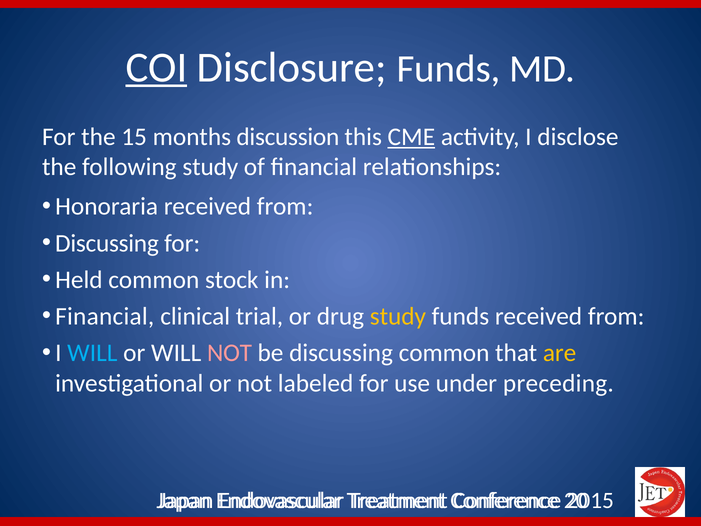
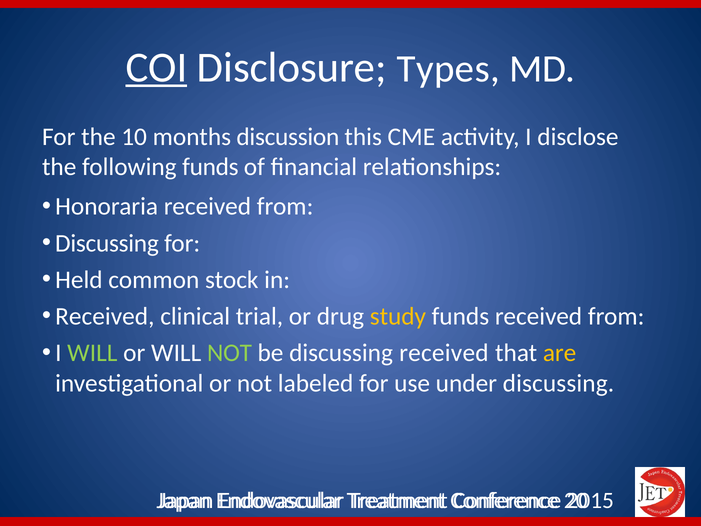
Disclosure Funds: Funds -> Types (448, 69)
15: 15 -> 10 (134, 137)
CME underline: present -> none (411, 137)
following study: study -> funds (210, 167)
Financial: Financial -> Received (105, 316)
WILL colour: light blue -> light green (92, 353)
NOT colour: pink -> light green (230, 353)
discussing common: common -> received (444, 353)
under preceding: preceding -> discussing (558, 383)
